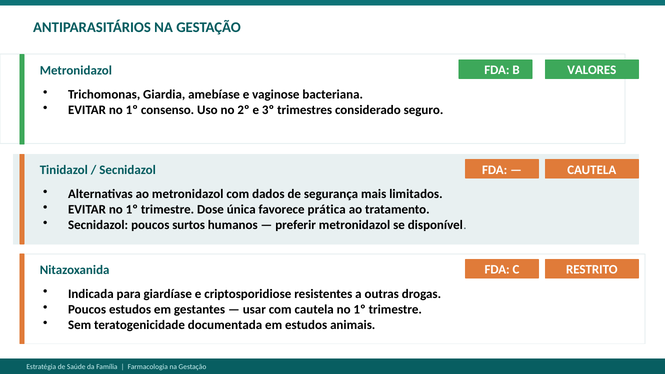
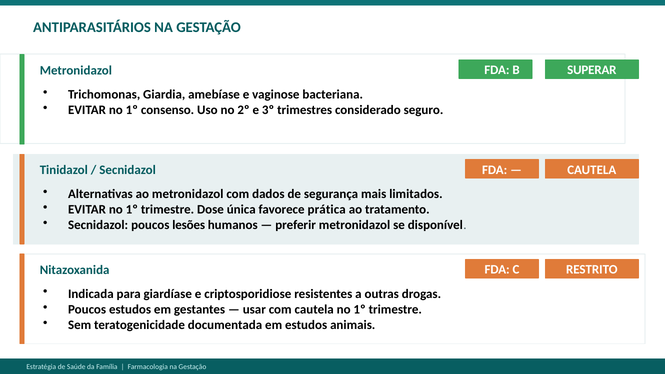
VALORES: VALORES -> SUPERAR (592, 70)
surtos: surtos -> lesões (189, 225)
